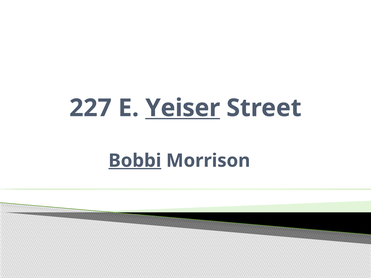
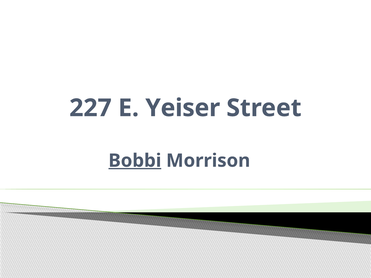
Yeiser underline: present -> none (183, 108)
